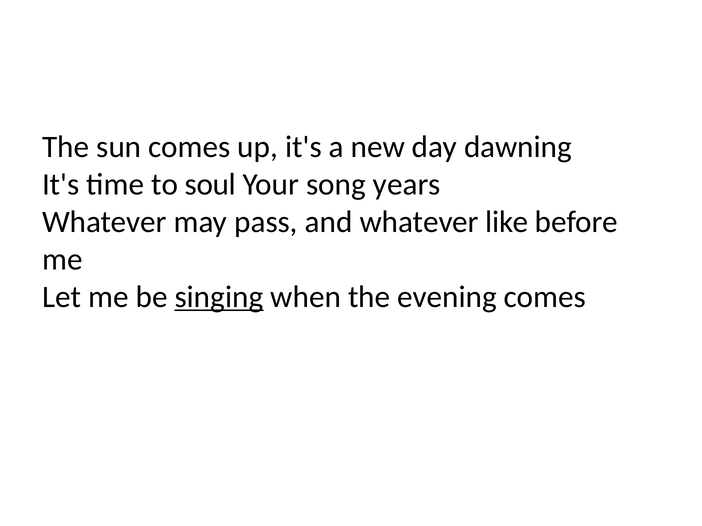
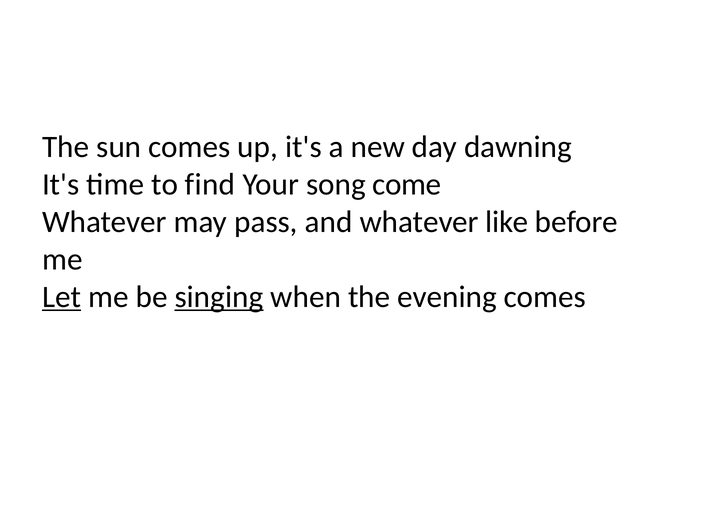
soul: soul -> find (210, 185)
years: years -> come (407, 185)
Let underline: none -> present (62, 297)
